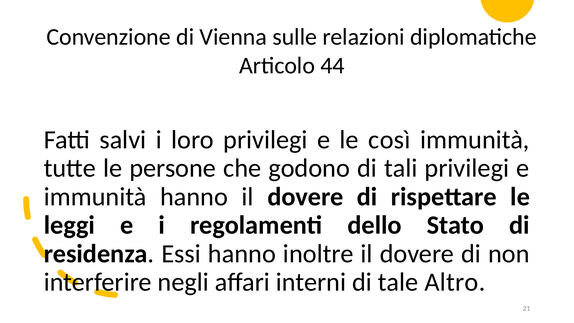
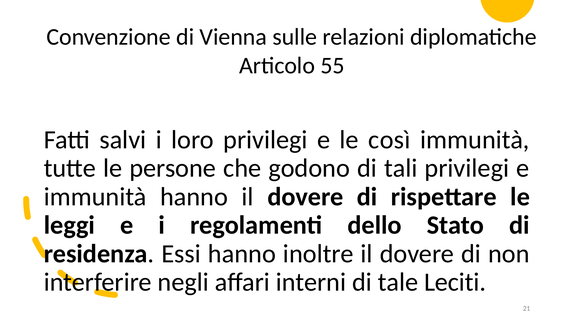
44: 44 -> 55 (333, 65)
Altro: Altro -> Leciti (455, 282)
